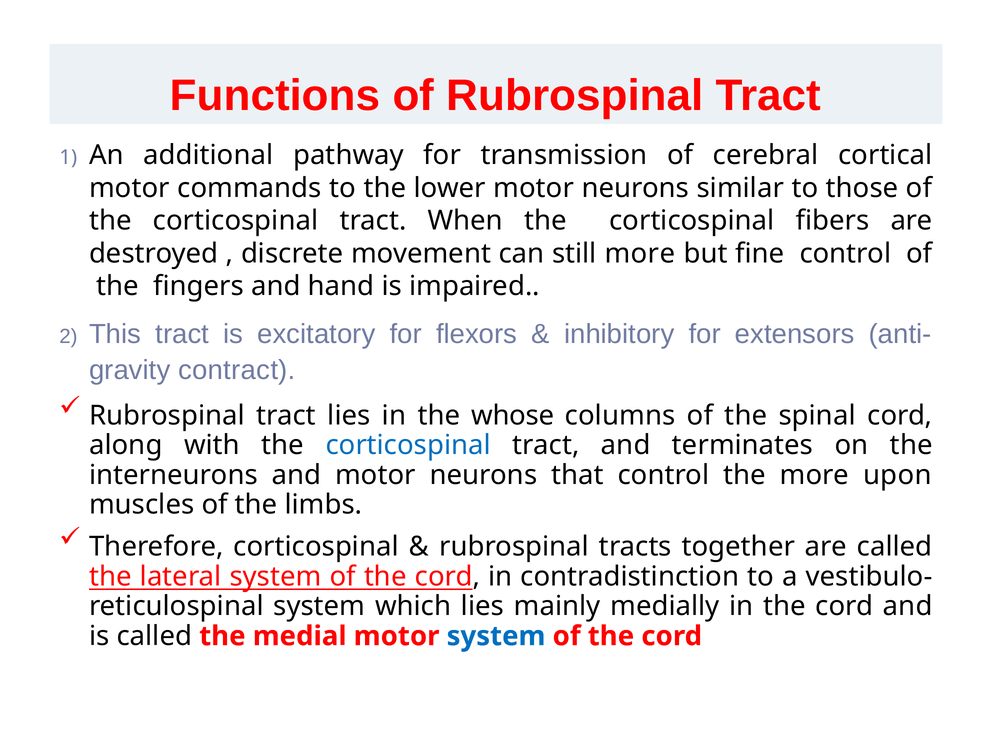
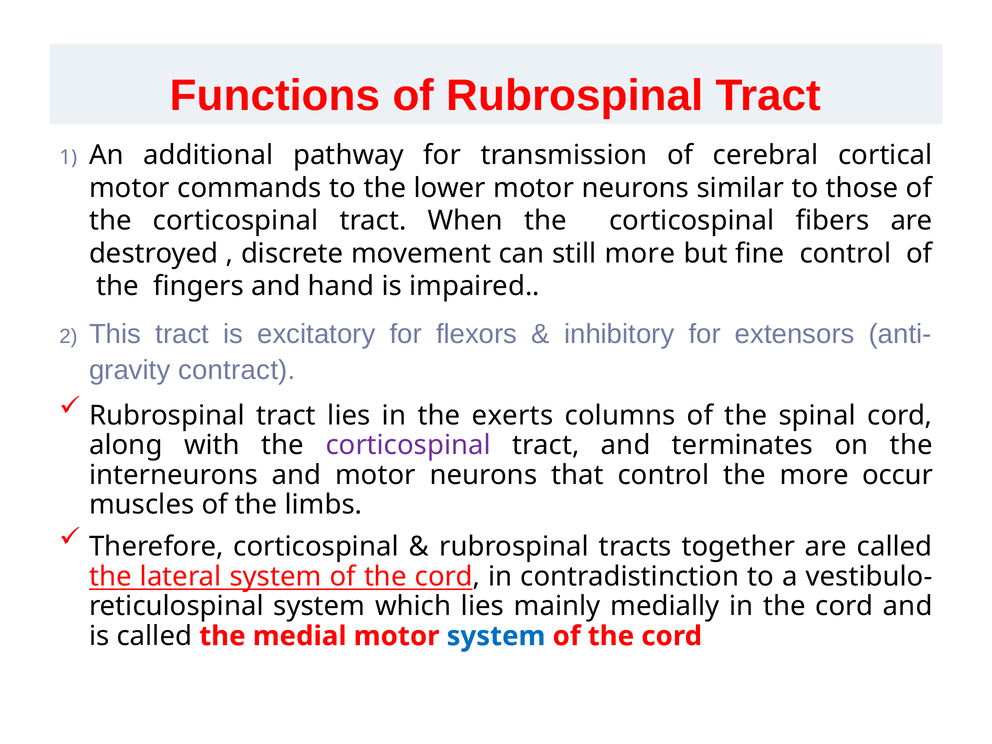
whose: whose -> exerts (513, 415)
corticospinal colour: blue -> purple (408, 445)
upon: upon -> occur (898, 475)
